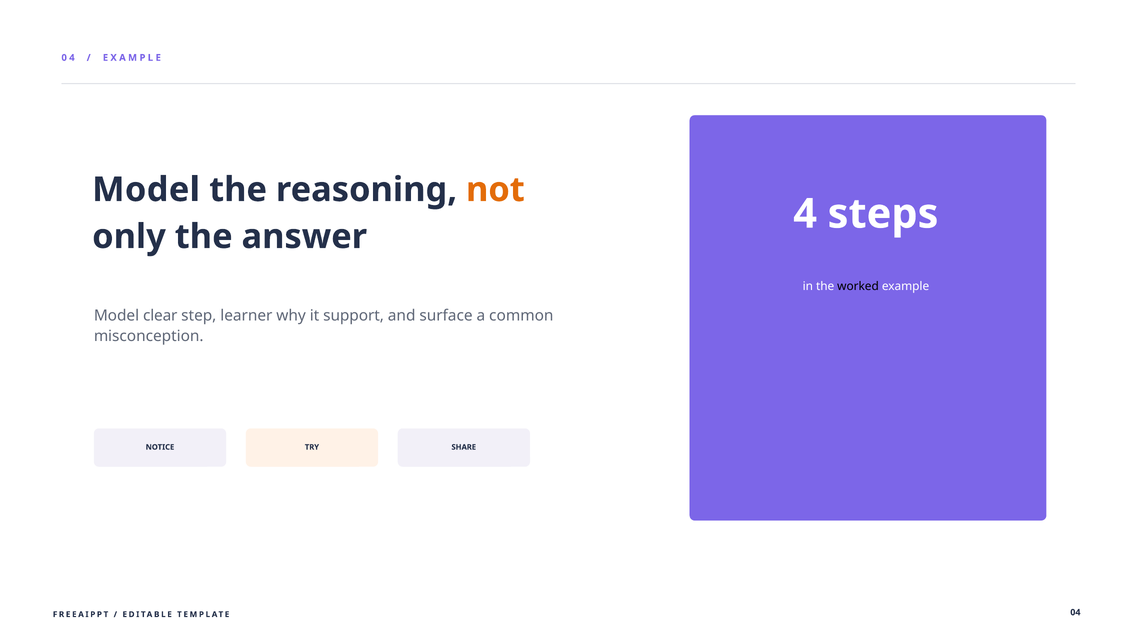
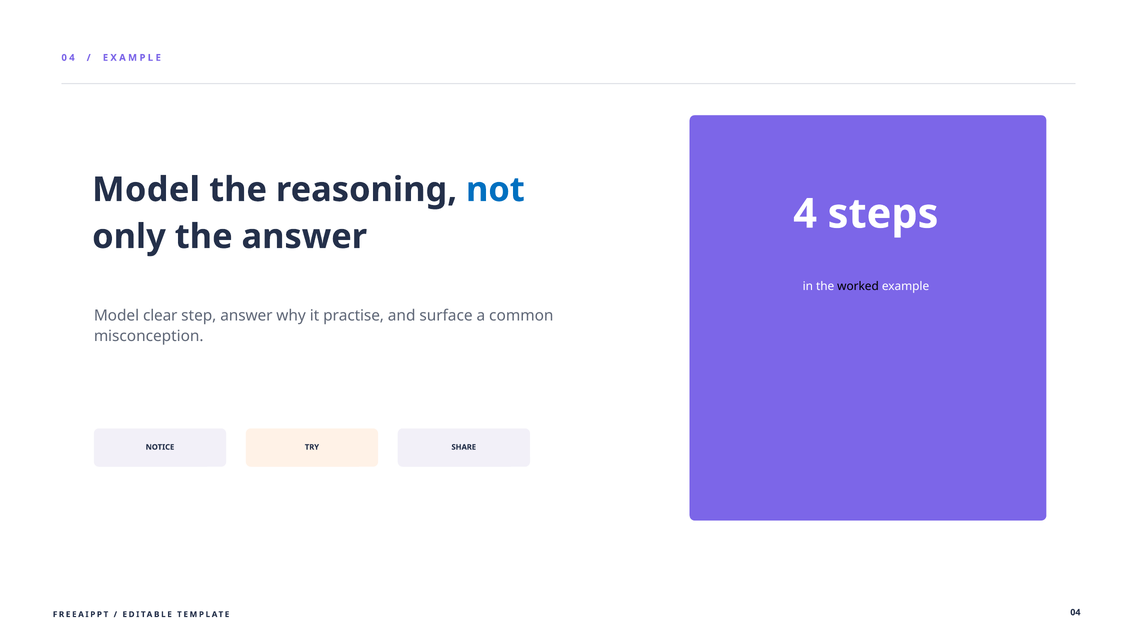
not colour: orange -> blue (495, 190)
step learner: learner -> answer (246, 316)
support: support -> practise (354, 316)
